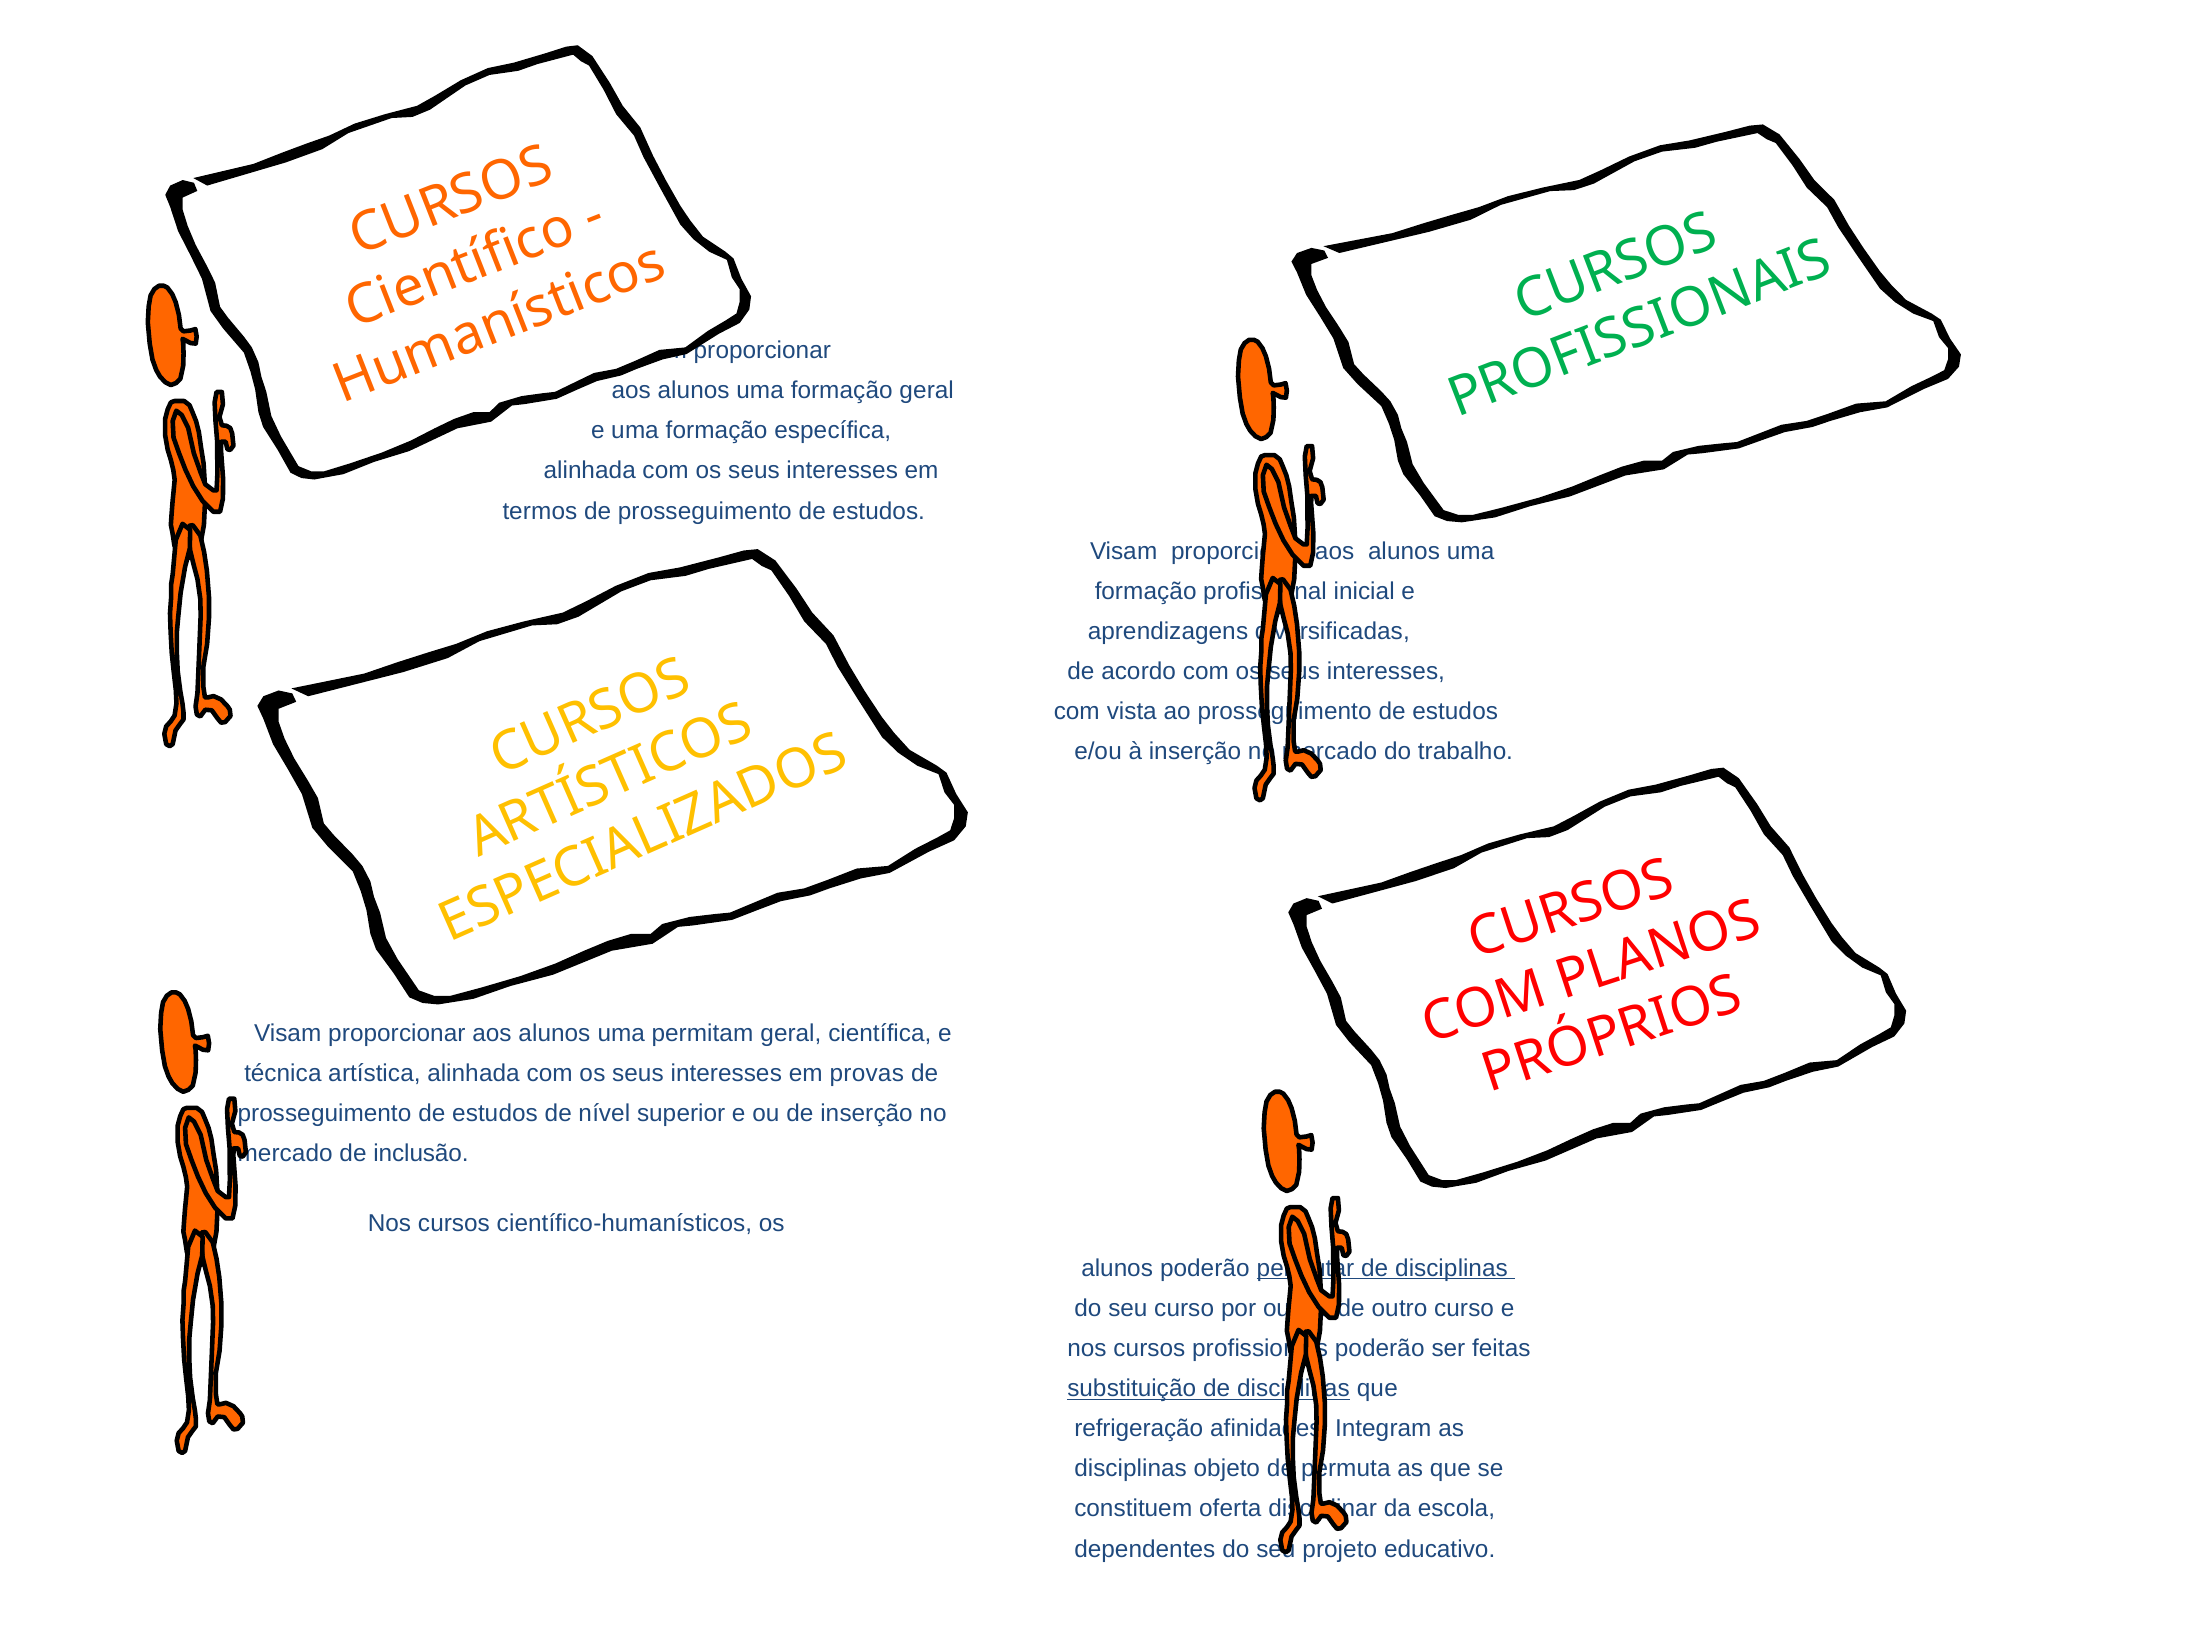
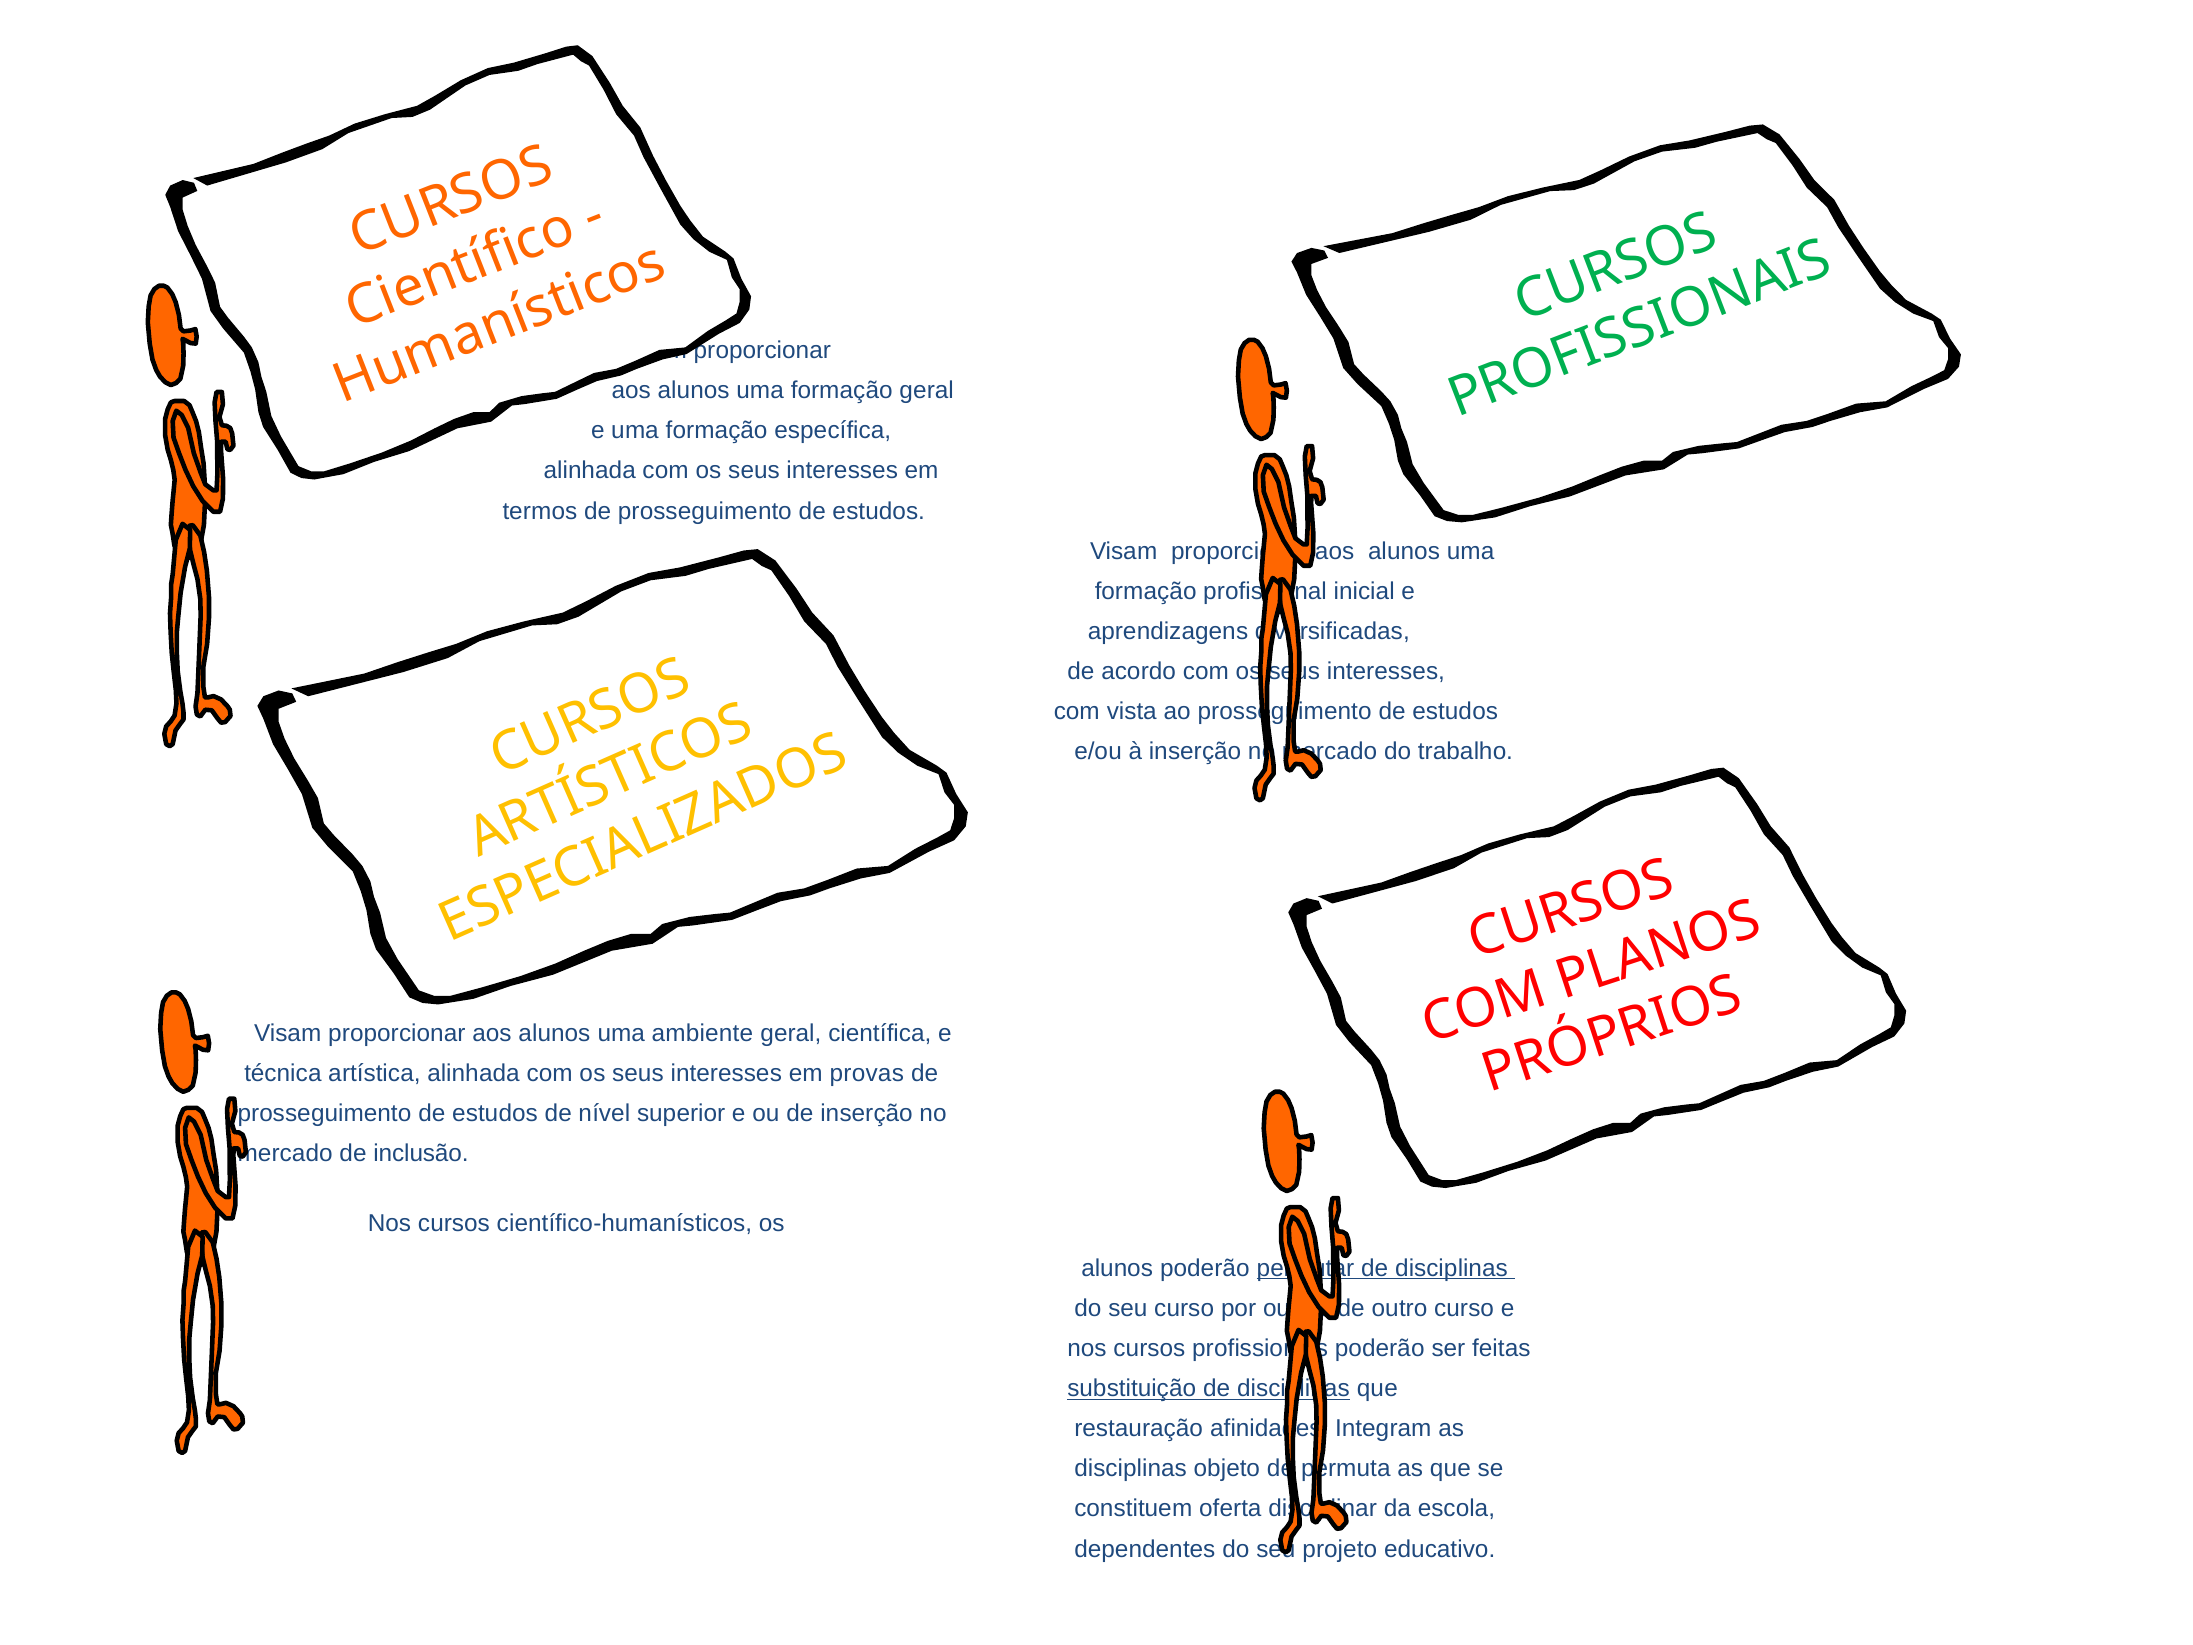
permitam: permitam -> ambiente (702, 1033)
refrigeração: refrigeração -> restauração (1139, 1428)
